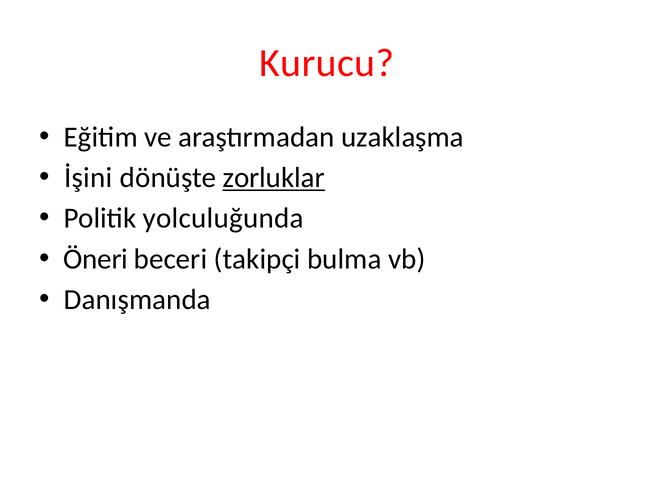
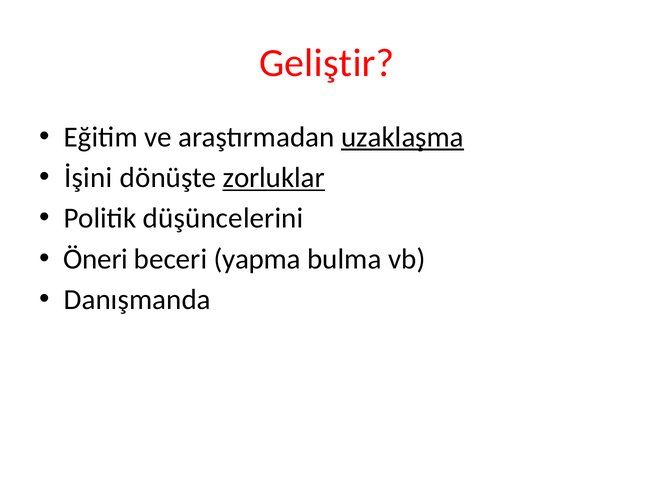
Kurucu: Kurucu -> Geliştir (327, 63)
uzaklaşma underline: none -> present (402, 137)
yolculuğunda: yolculuğunda -> düşüncelerini (223, 219)
takipçi: takipçi -> yapma (257, 259)
